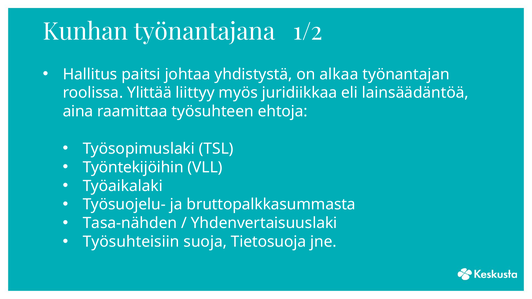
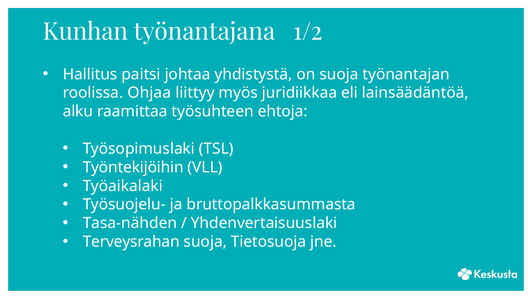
on alkaa: alkaa -> suoja (339, 74)
Ylittää: Ylittää -> Ohjaa (149, 93)
aina: aina -> alku (78, 112)
Työsuhteisiin: Työsuhteisiin -> Terveysrahan (131, 242)
